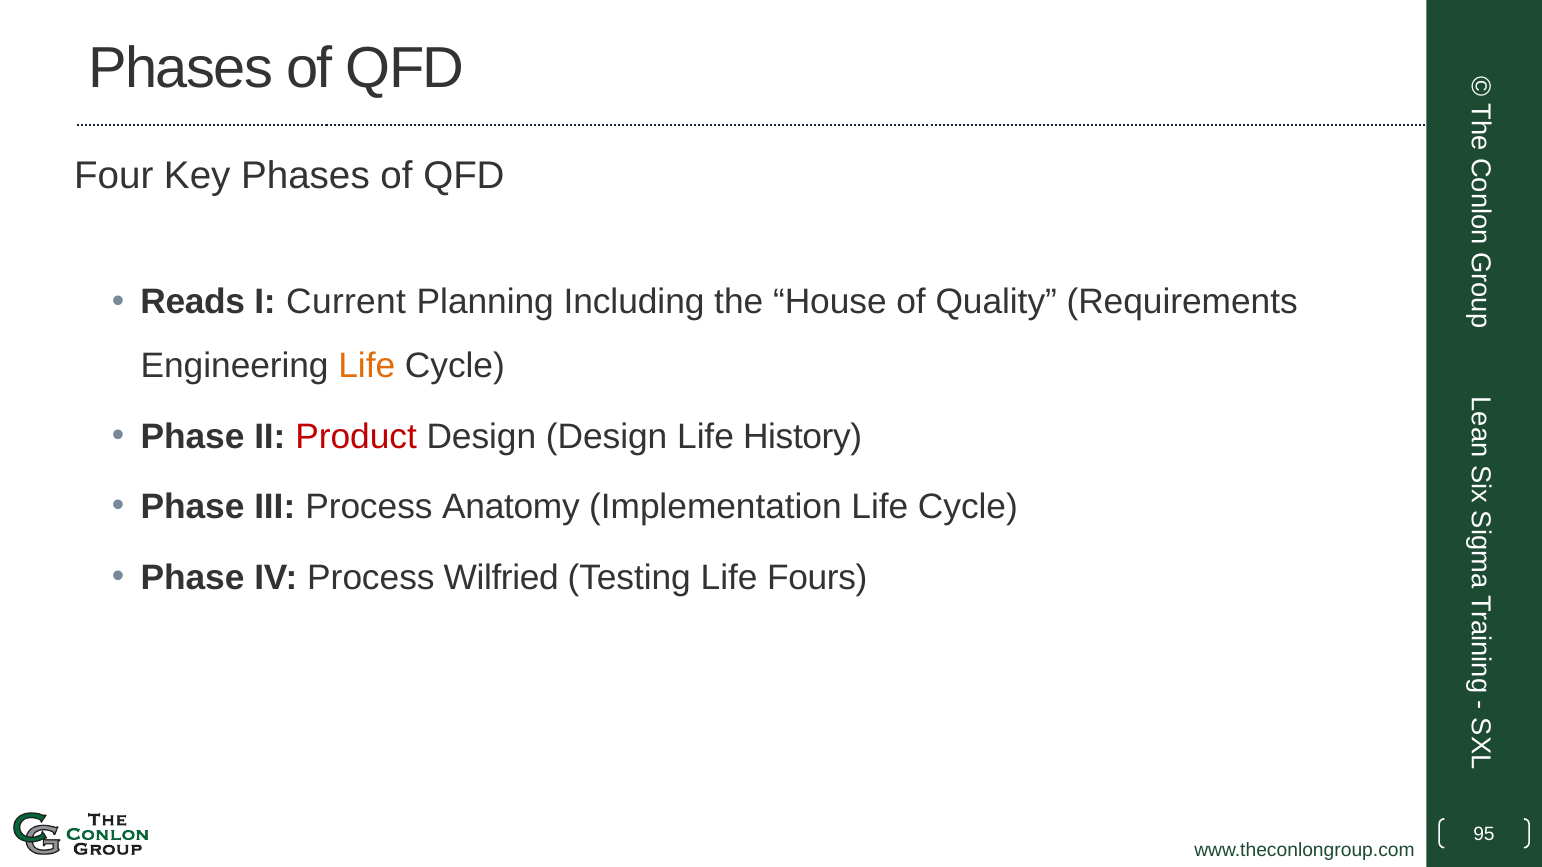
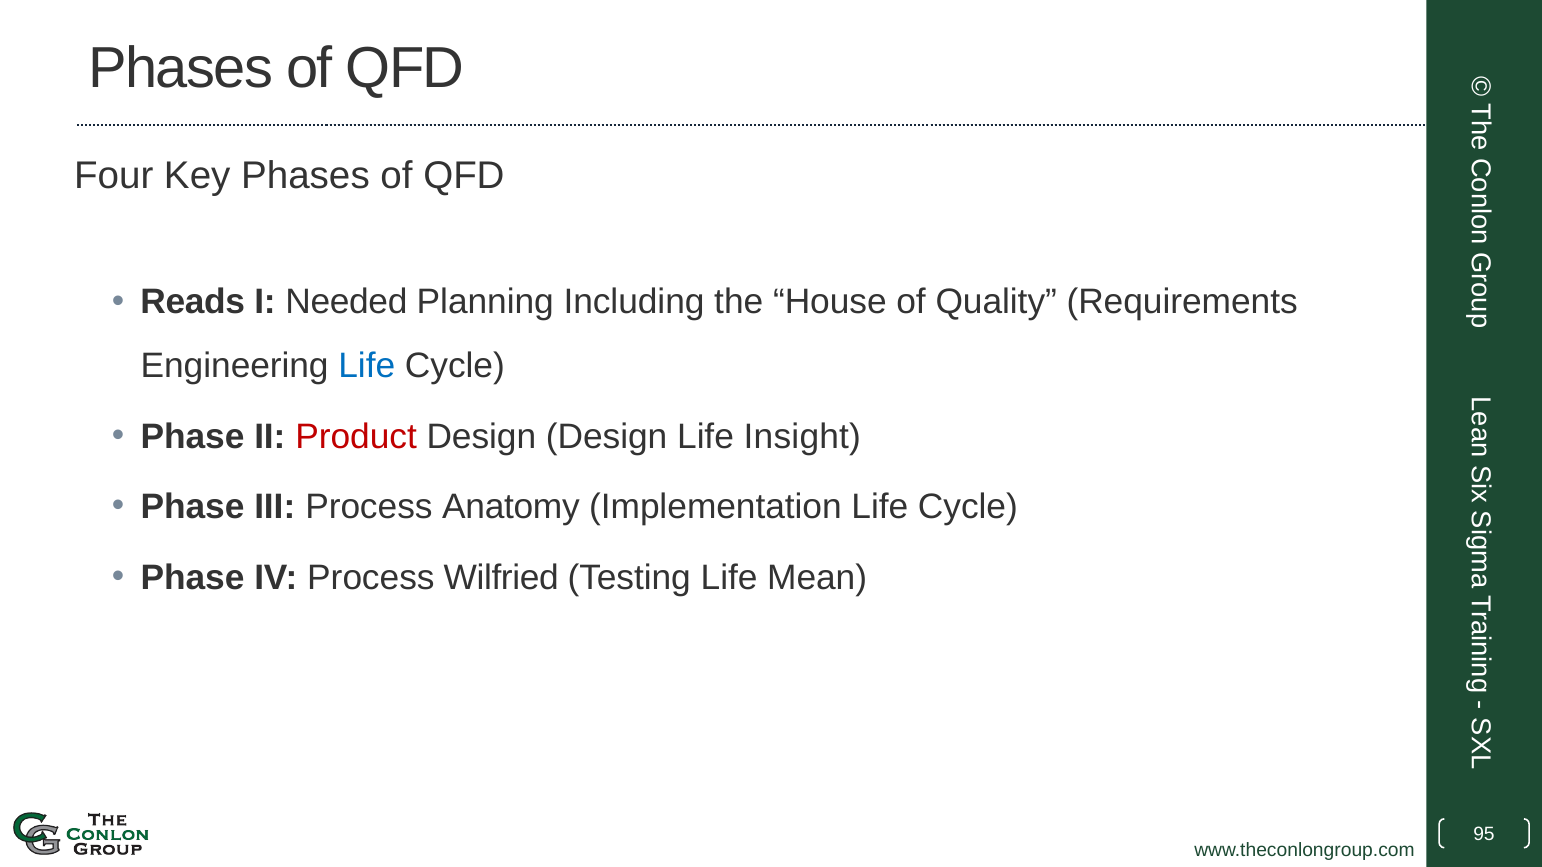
Current: Current -> Needed (346, 302)
Life colour: orange -> blue (367, 366)
History: History -> Insight (802, 437)
Fours: Fours -> Mean (817, 578)
